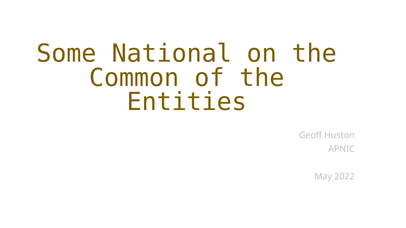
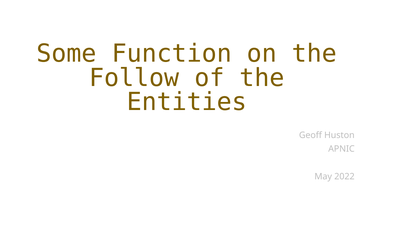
National: National -> Function (172, 54)
Common: Common -> Follow (134, 78)
